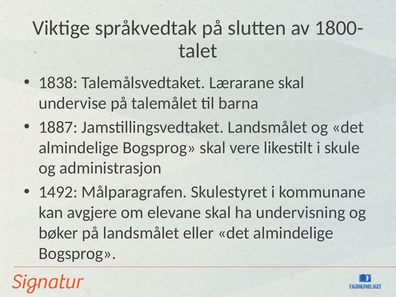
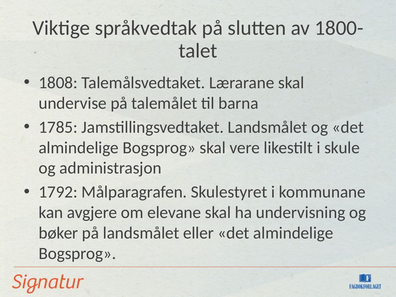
1838: 1838 -> 1808 (58, 83)
1887: 1887 -> 1785 (58, 127)
1492: 1492 -> 1792 (58, 192)
